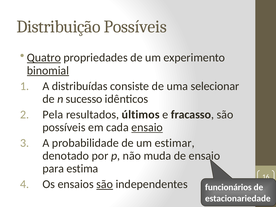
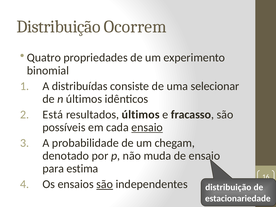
Distribuição Possíveis: Possíveis -> Ocorrem (135, 27)
Quatro underline: present -> none (44, 58)
binomial underline: present -> none (48, 70)
n sucesso: sucesso -> últimos (84, 99)
Pela: Pela -> Está (53, 115)
estimar: estimar -> chegam (175, 143)
funcionários: funcionários -> distribuição (228, 187)
